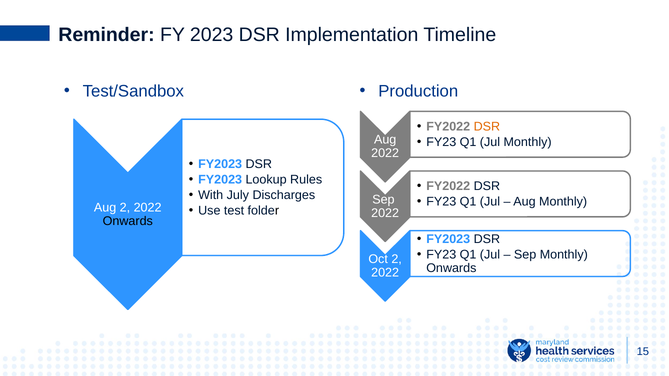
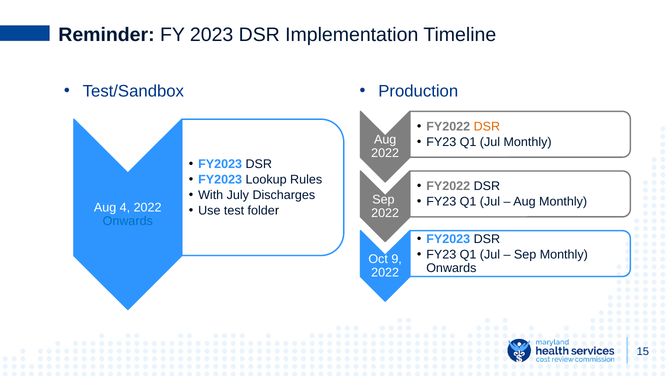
Aug 2: 2 -> 4 (125, 208)
Onwards colour: black -> blue (128, 221)
Oct 2: 2 -> 9 (397, 259)
